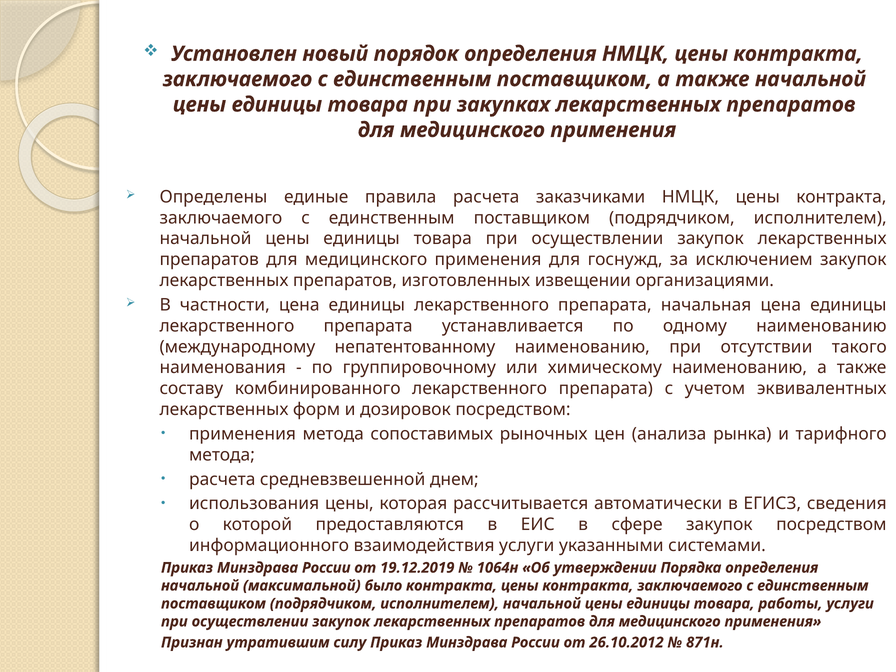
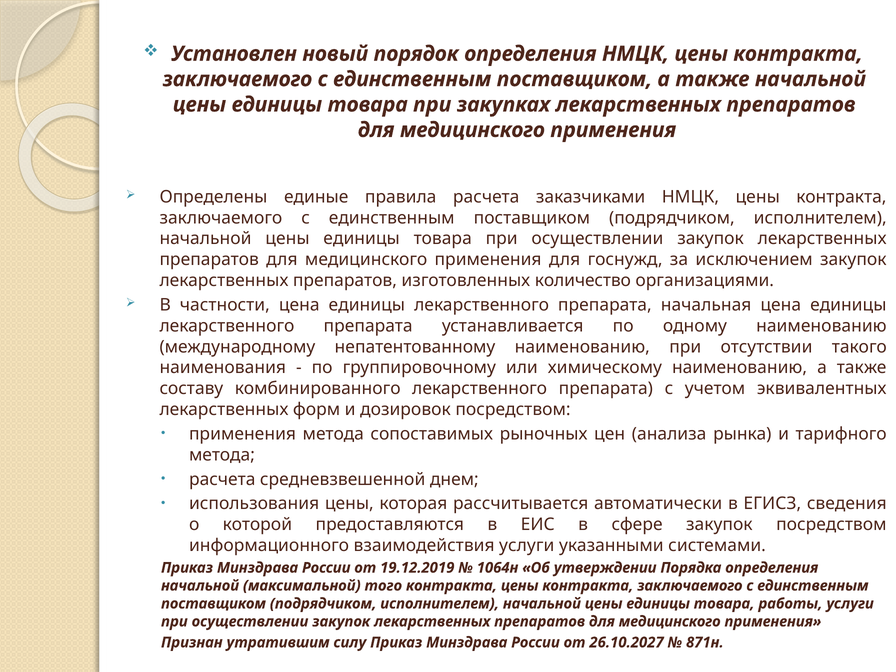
извещении: извещении -> количество (583, 281)
было: было -> того (383, 586)
26.10.2012: 26.10.2012 -> 26.10.2027 (627, 642)
